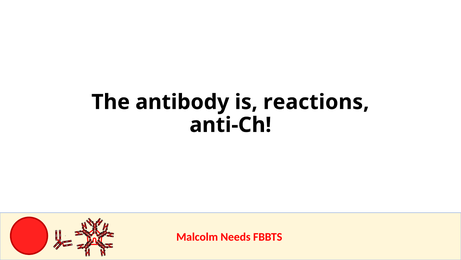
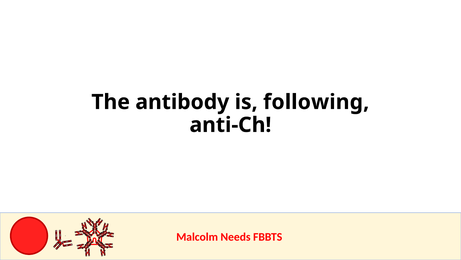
reactions: reactions -> following (316, 102)
